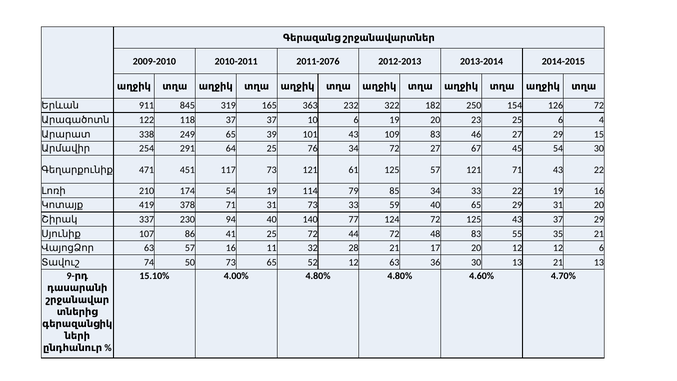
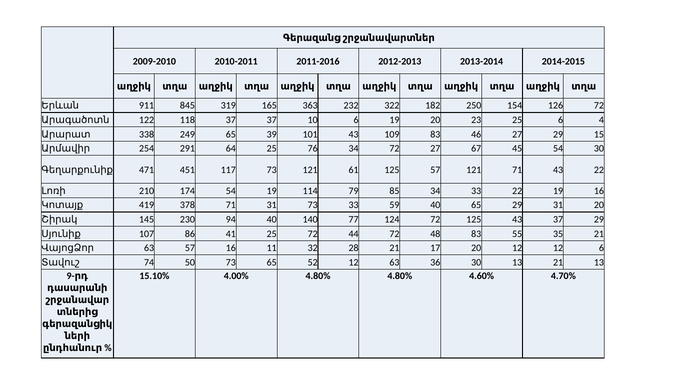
2011-2076: 2011-2076 -> 2011-2016 (318, 61)
337: 337 -> 145 (147, 219)
